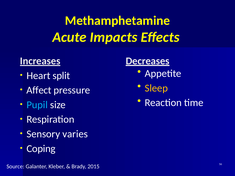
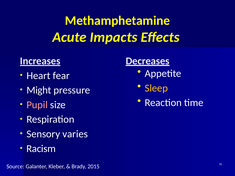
split: split -> fear (61, 76)
Affect: Affect -> Might (39, 90)
Pupil colour: light blue -> pink (37, 105)
Coping: Coping -> Racism (41, 149)
